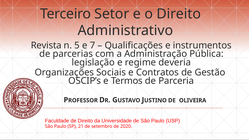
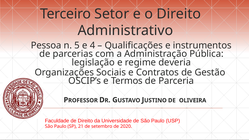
Revista: Revista -> Pessoa (46, 45)
7: 7 -> 4 (93, 45)
